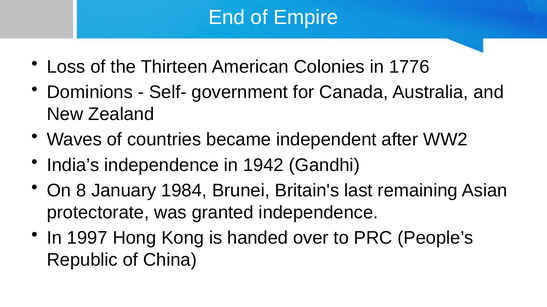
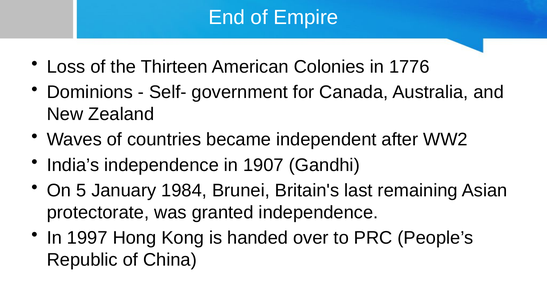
1942: 1942 -> 1907 (263, 165)
8: 8 -> 5 (81, 191)
